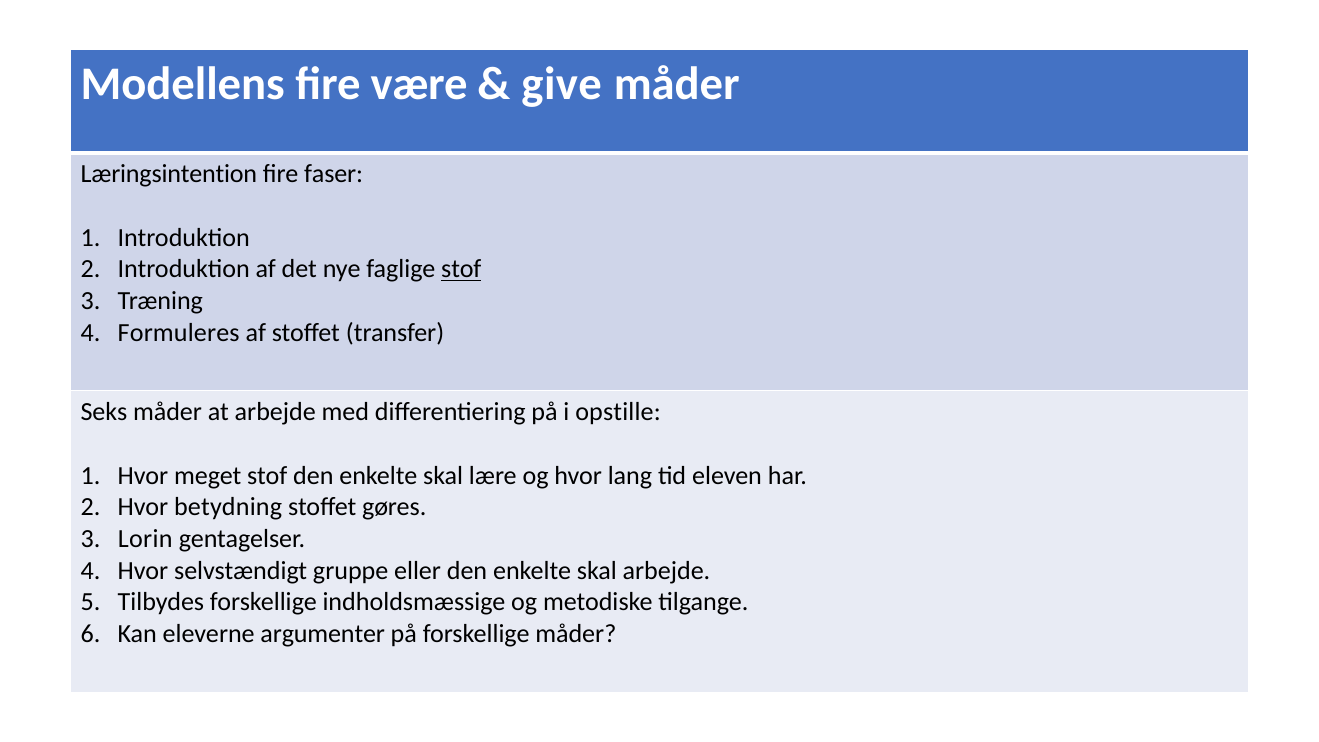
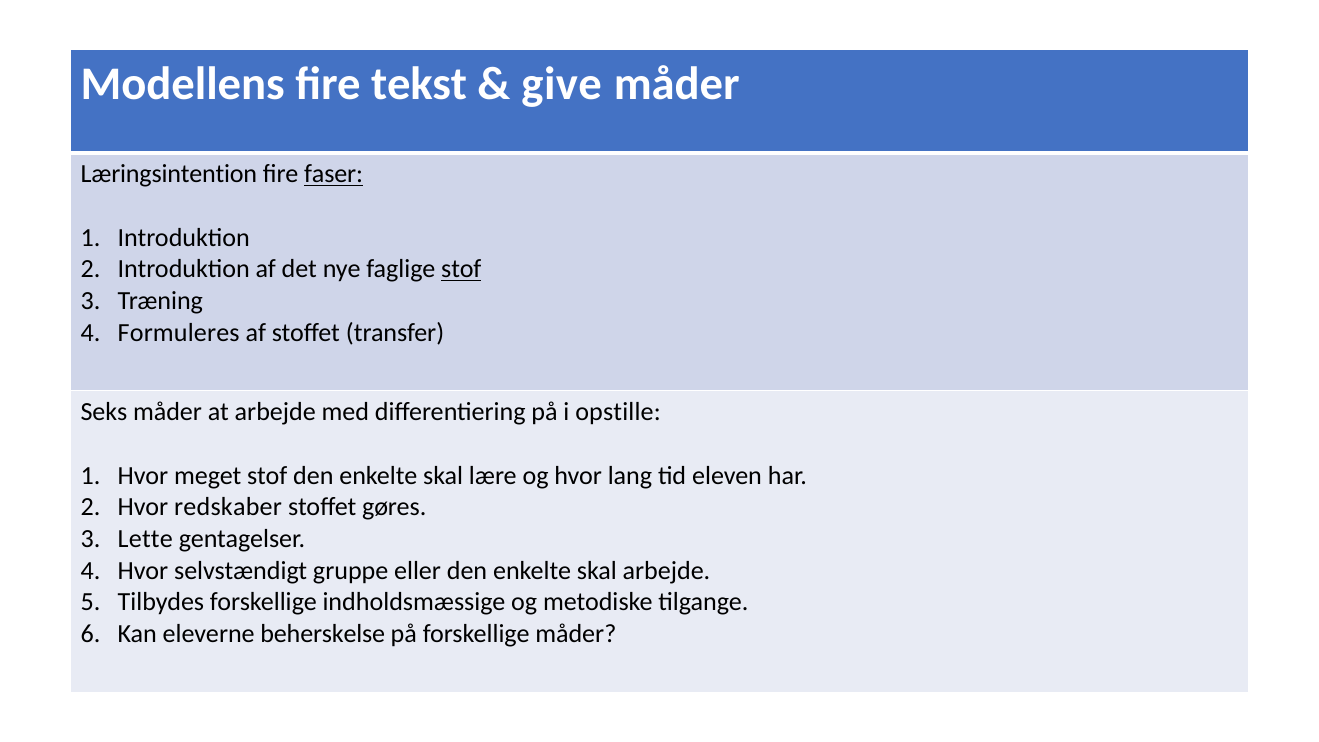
være: være -> tekst (419, 84)
faser underline: none -> present (334, 174)
betydning: betydning -> redskaber (228, 507)
Lorin: Lorin -> Lette (145, 539)
argumenter: argumenter -> beherskelse (323, 634)
